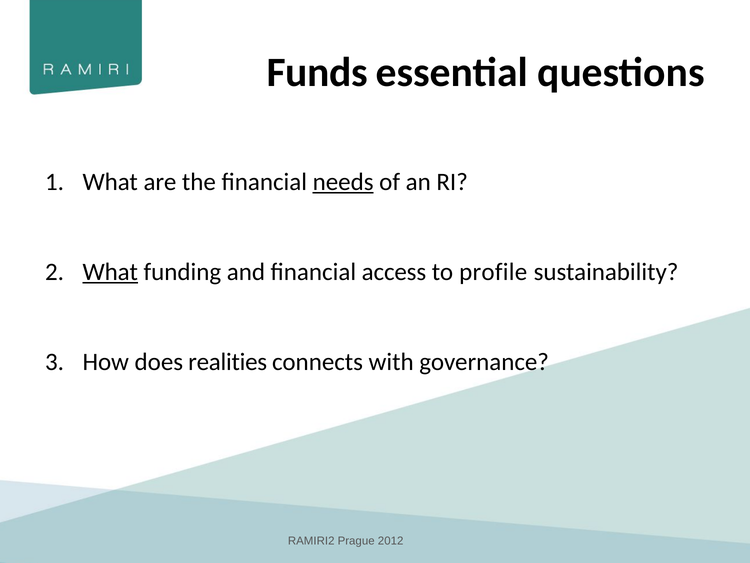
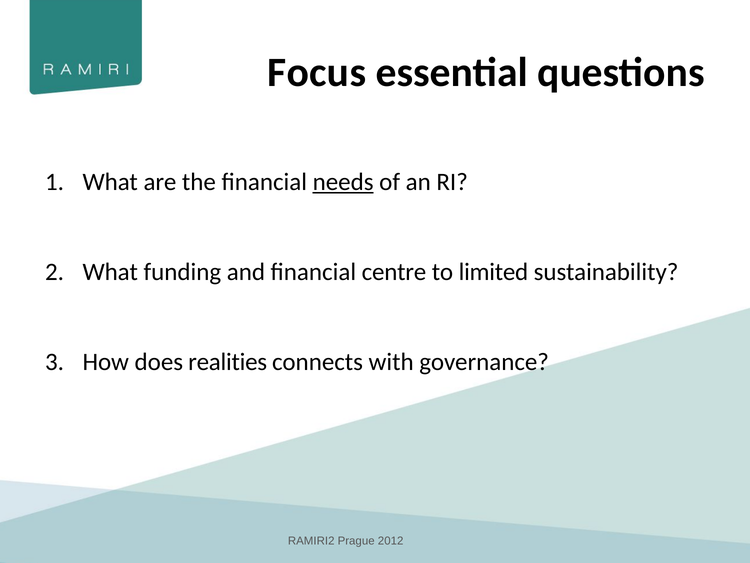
Funds: Funds -> Focus (317, 72)
What underline: present -> none (110, 272)
access: access -> centre (394, 272)
profile: profile -> limited (493, 272)
